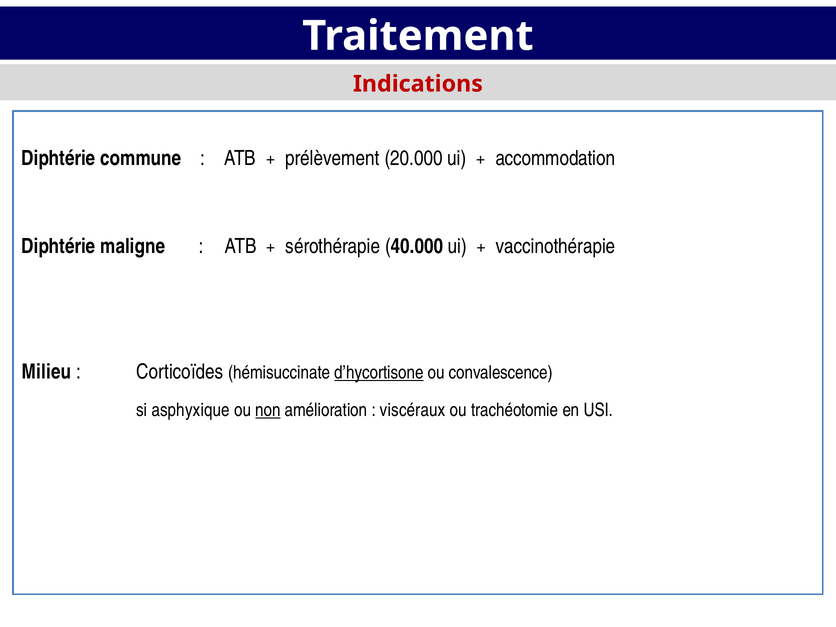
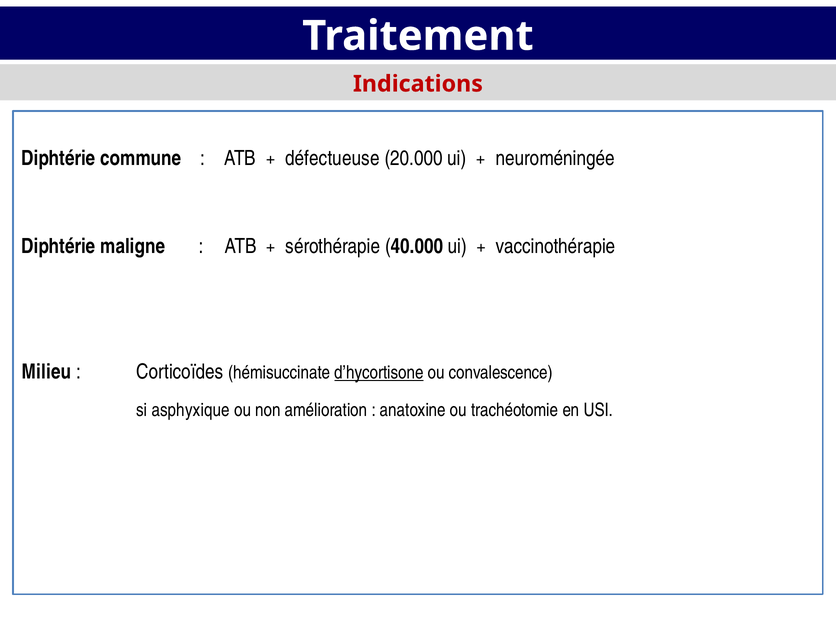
prélèvement: prélèvement -> défectueuse (332, 158)
accommodation: accommodation -> neuroméningée (555, 158)
non underline: present -> none (268, 410)
viscéraux: viscéraux -> anatoxine (413, 410)
